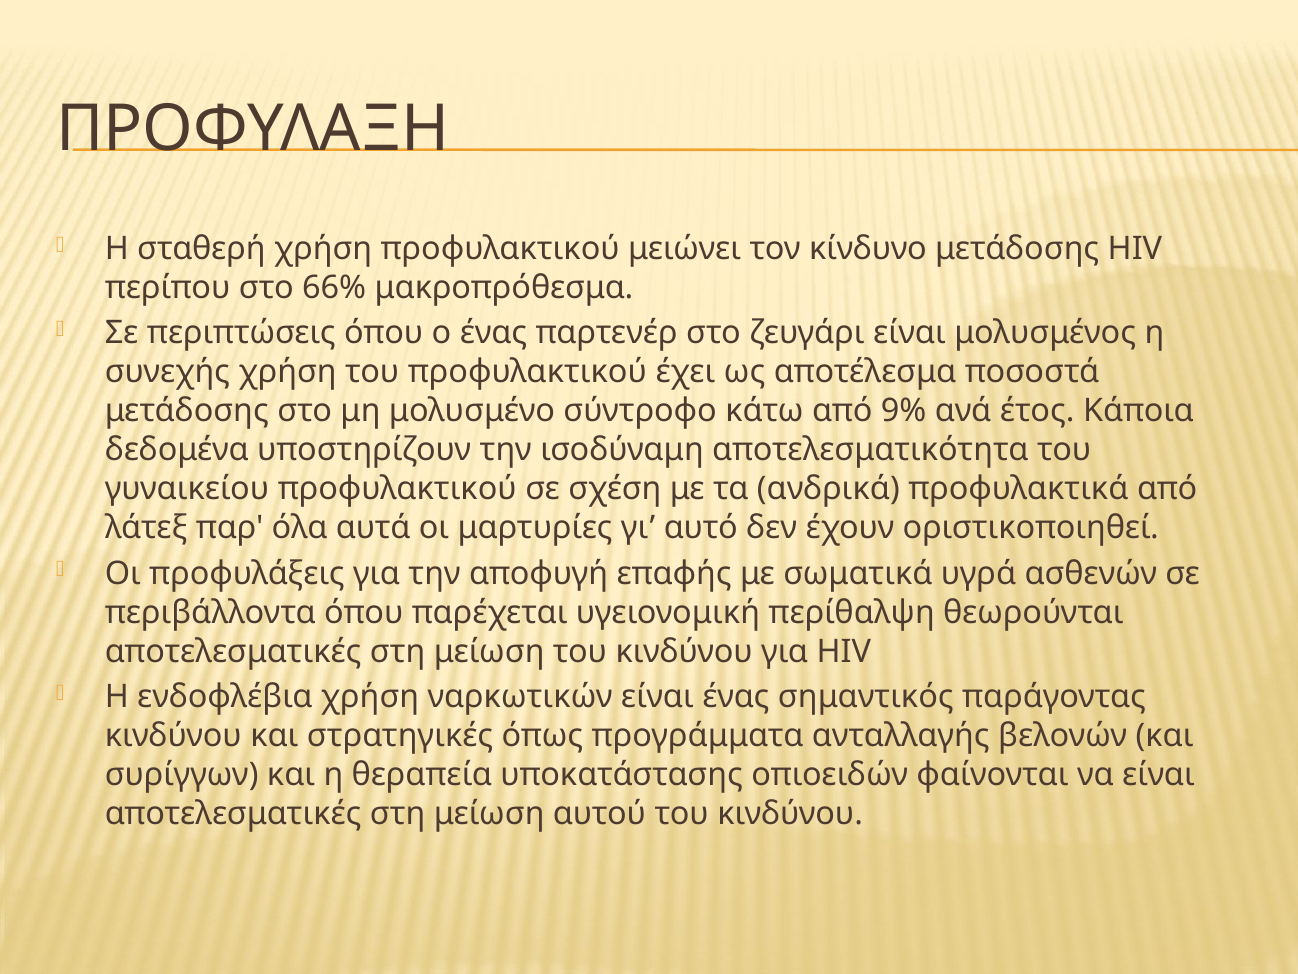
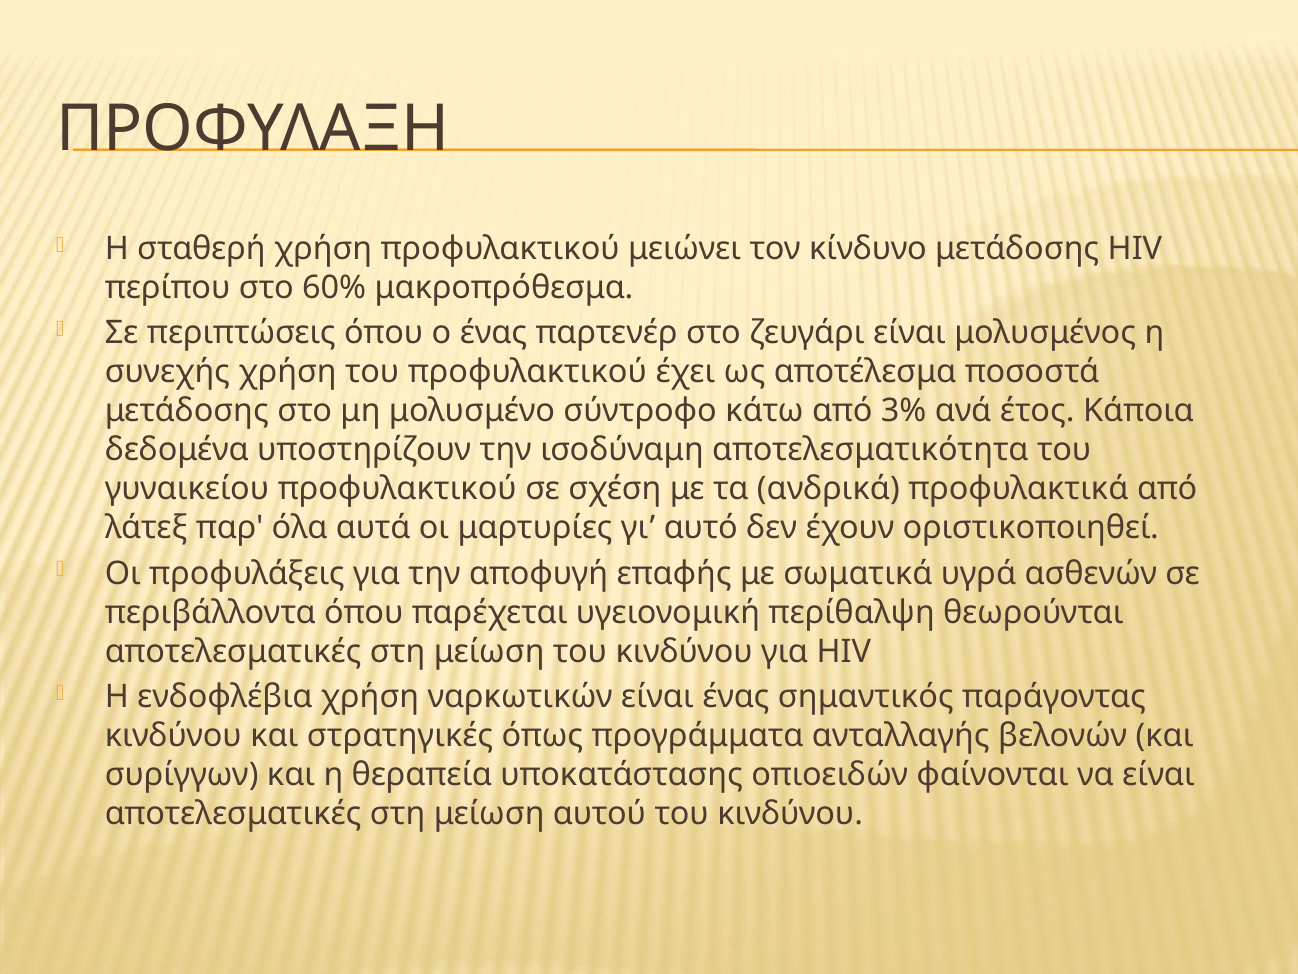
66%: 66% -> 60% (334, 288)
9%: 9% -> 3% (904, 411)
